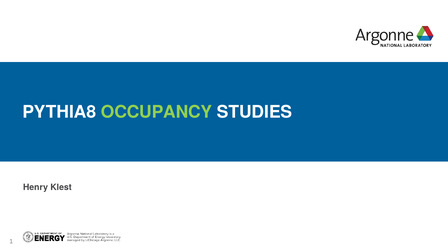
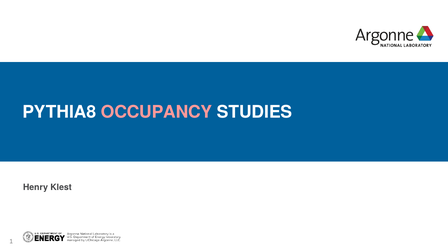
OCCUPANCY colour: light green -> pink (157, 112)
